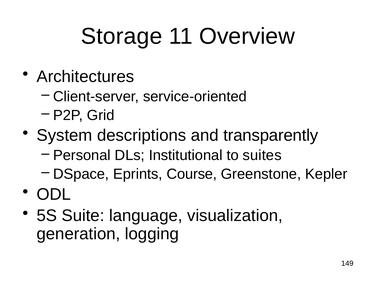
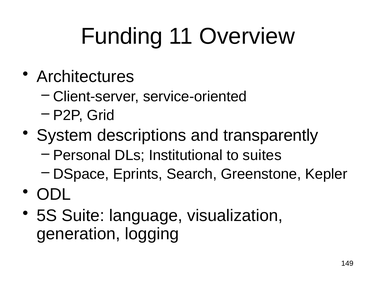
Storage: Storage -> Funding (122, 36)
Course: Course -> Search (192, 174)
